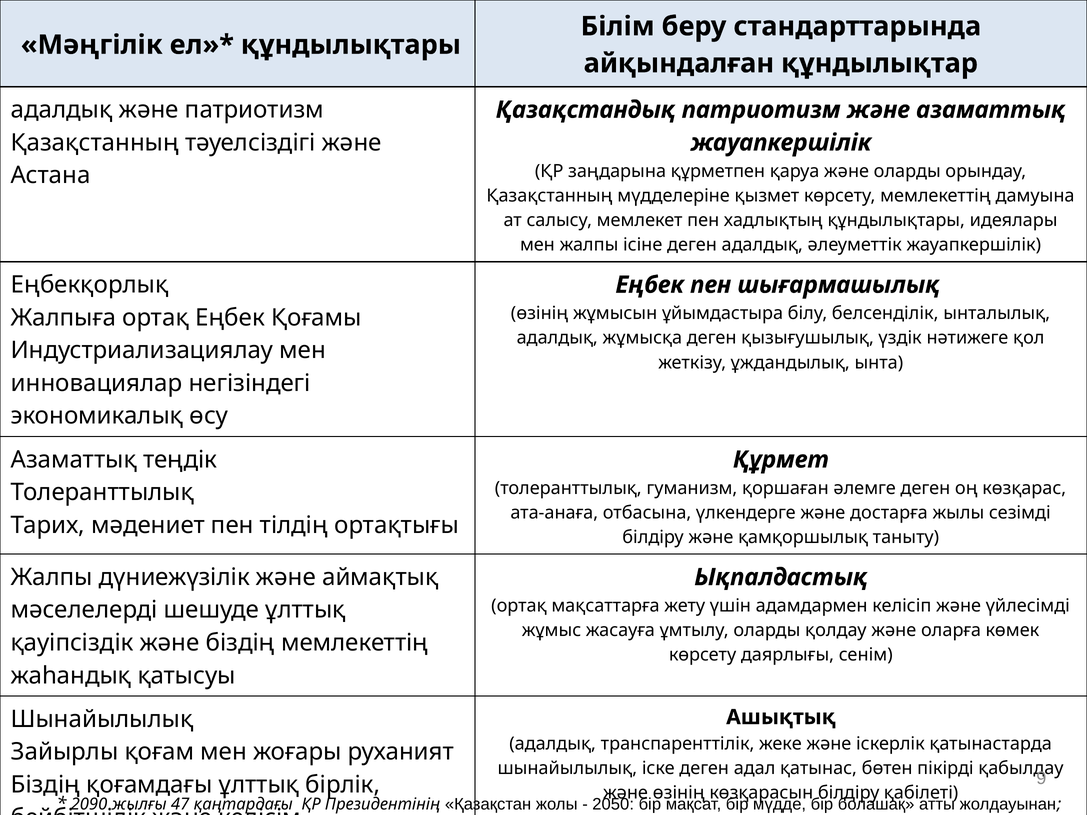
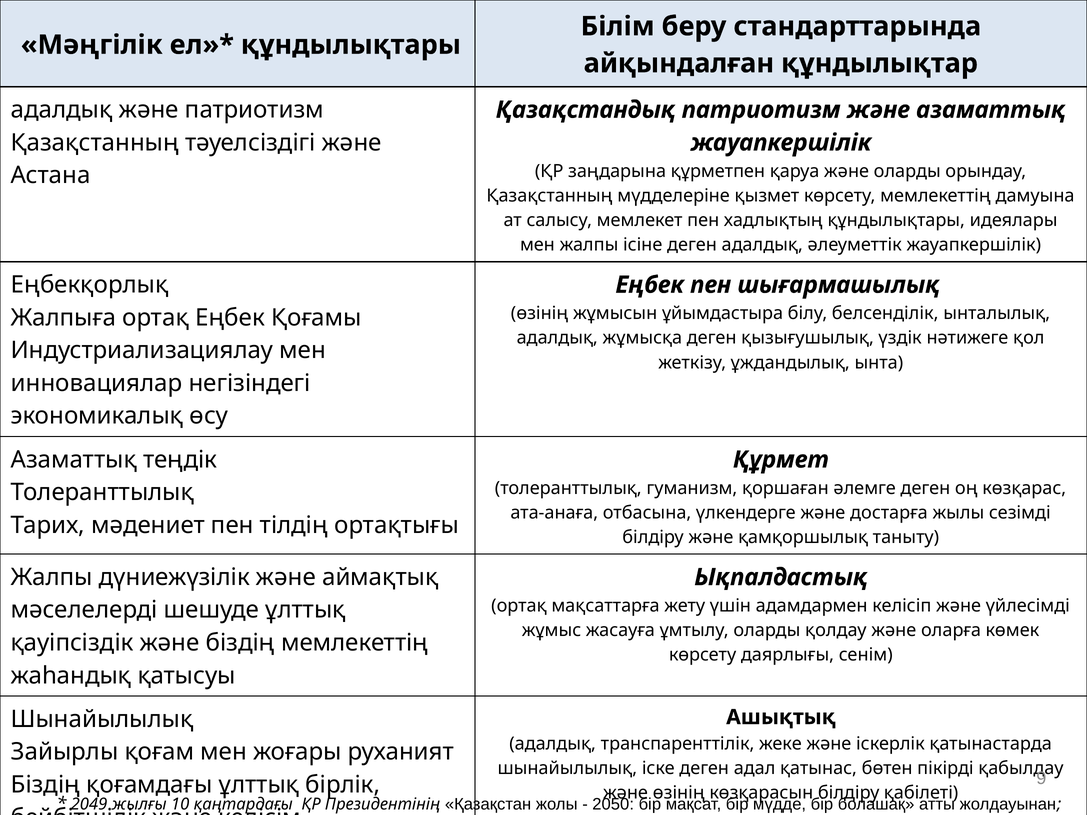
2090: 2090 -> 2049 (89, 805)
47: 47 -> 10 (180, 805)
